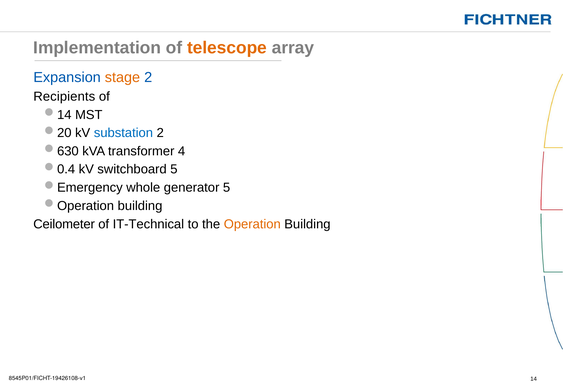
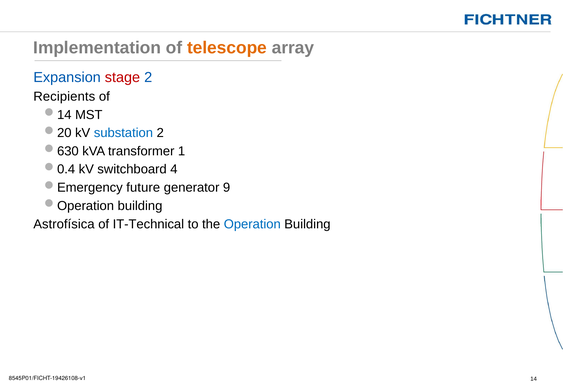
stage colour: orange -> red (122, 77)
4: 4 -> 1 (182, 151)
switchboard 5: 5 -> 4 (174, 169)
whole: whole -> future (143, 187)
generator 5: 5 -> 9 (227, 187)
Ceilometer: Ceilometer -> Astrofísica (64, 224)
Operation colour: orange -> blue (252, 224)
